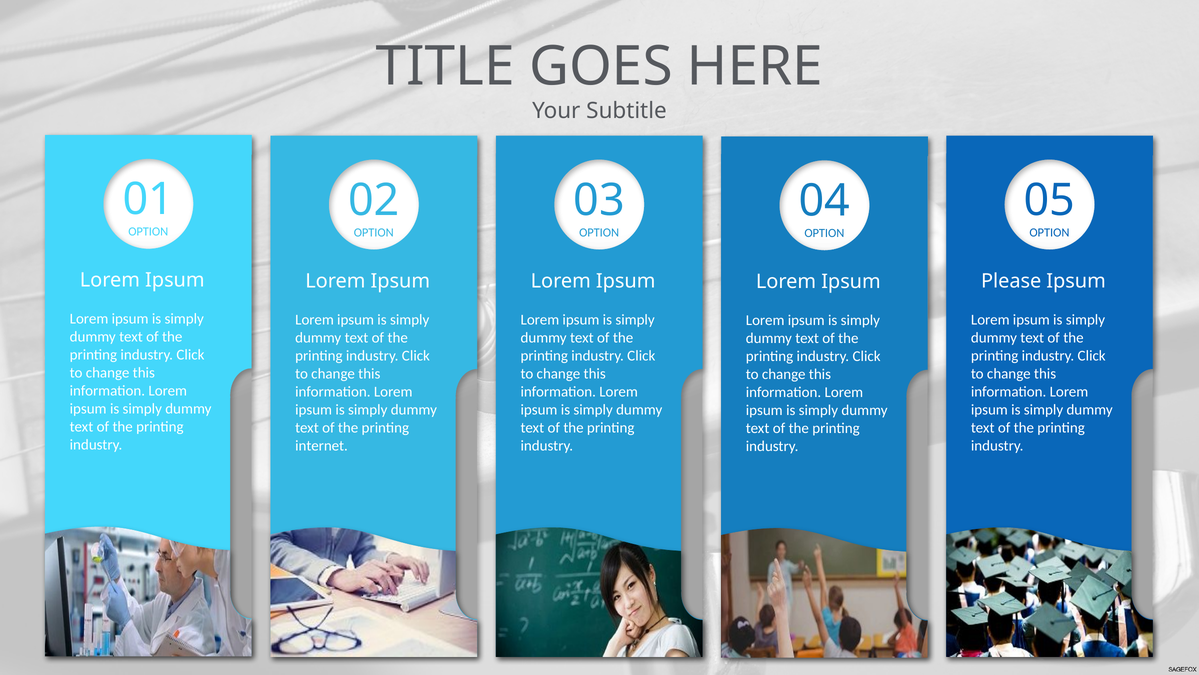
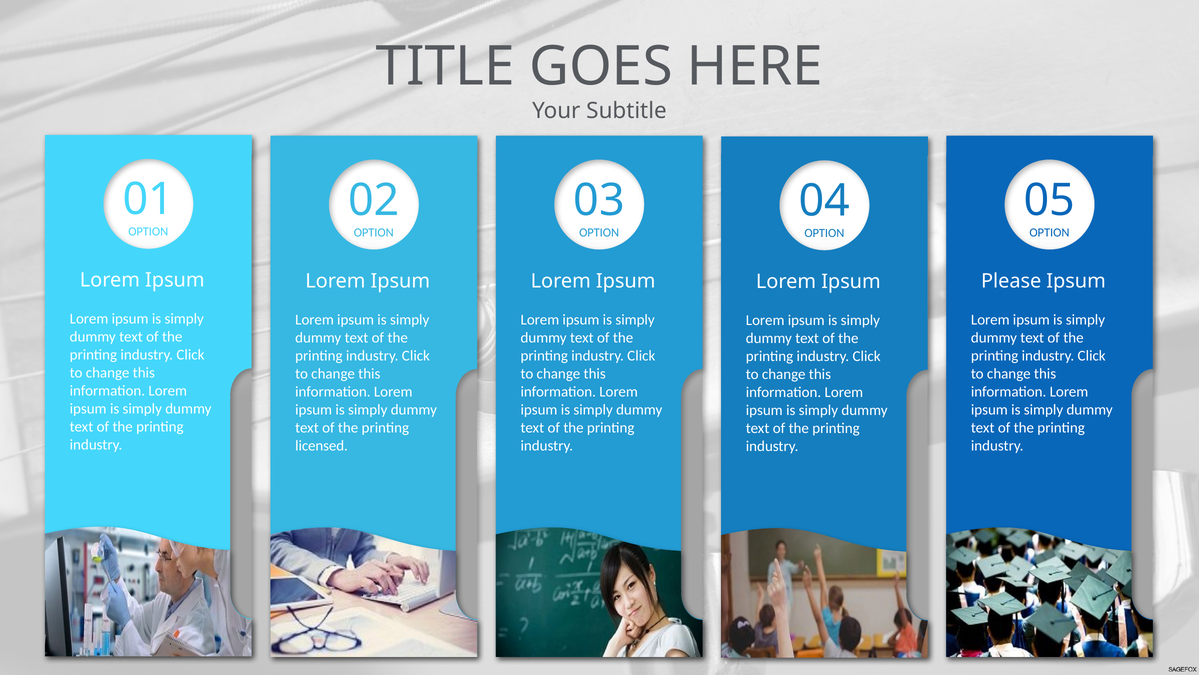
internet: internet -> licensed (322, 445)
